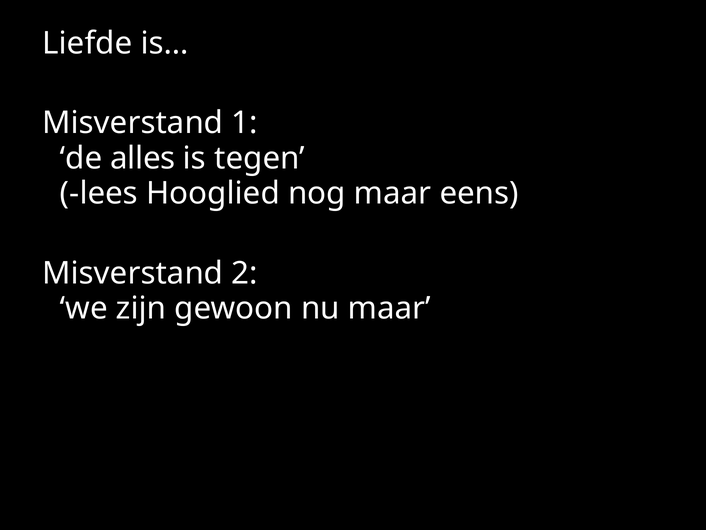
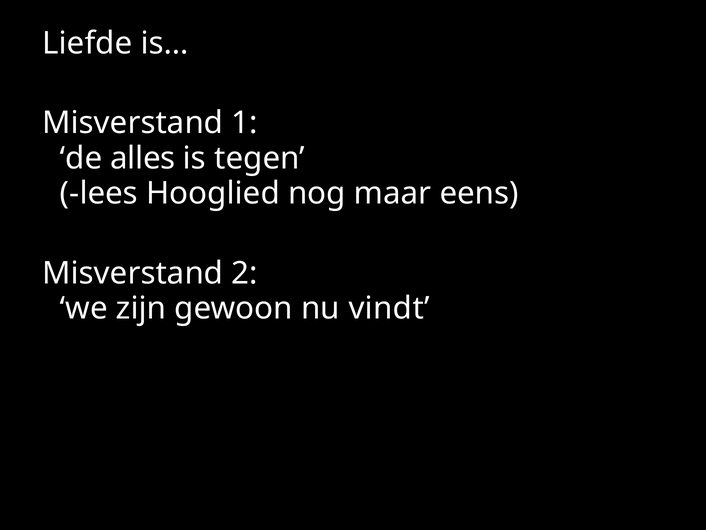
nu maar: maar -> vindt (389, 308)
